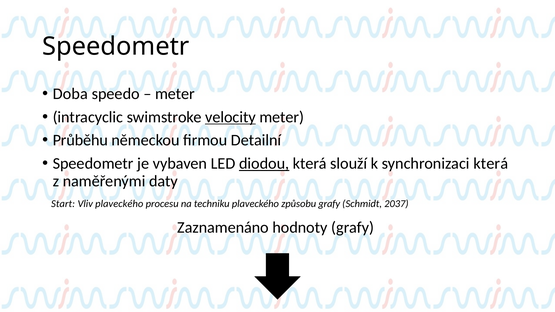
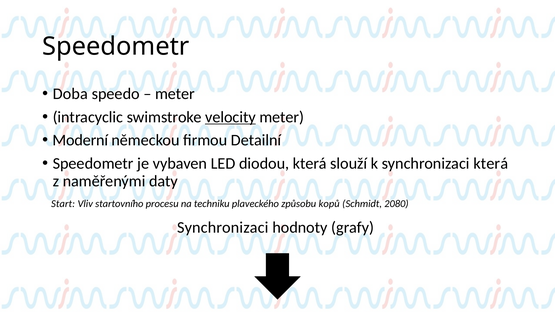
Průběhu: Průběhu -> Moderní (80, 140)
diodou underline: present -> none (264, 164)
Vliv plaveckého: plaveckého -> startovního (119, 204)
způsobu grafy: grafy -> kopů (329, 204)
2037: 2037 -> 2080 (396, 204)
Zaznamenáno: Zaznamenáno -> Synchronizaci (223, 228)
